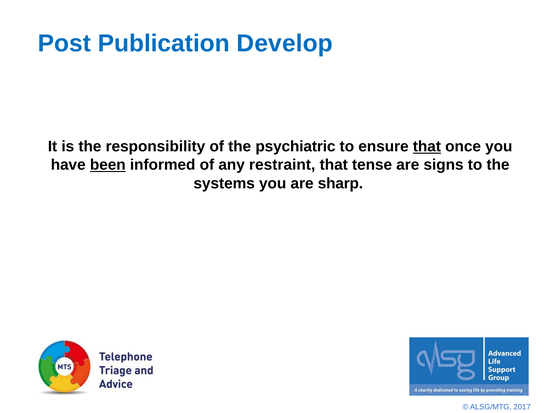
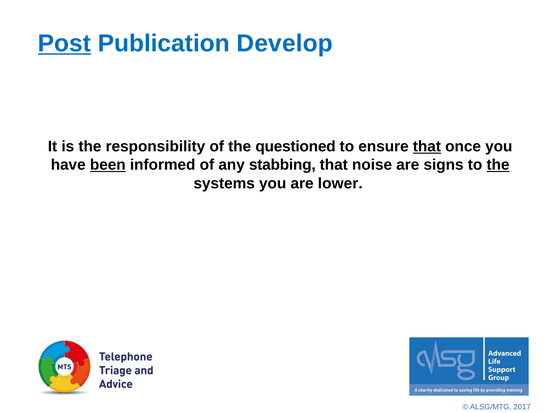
Post underline: none -> present (64, 44)
psychiatric: psychiatric -> questioned (296, 147)
restraint: restraint -> stabbing (282, 165)
tense: tense -> noise (372, 165)
the underline: none -> present (498, 165)
sharp: sharp -> lower (340, 183)
